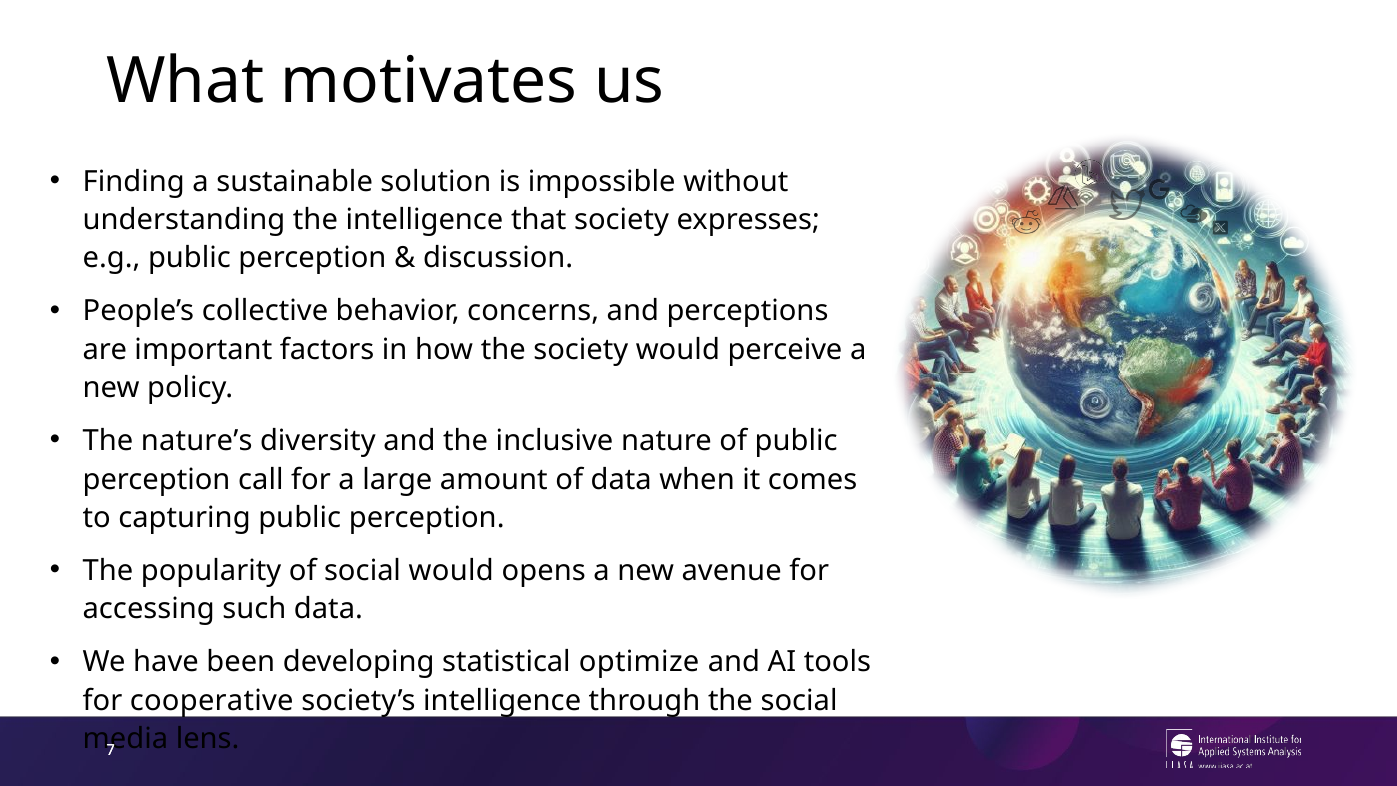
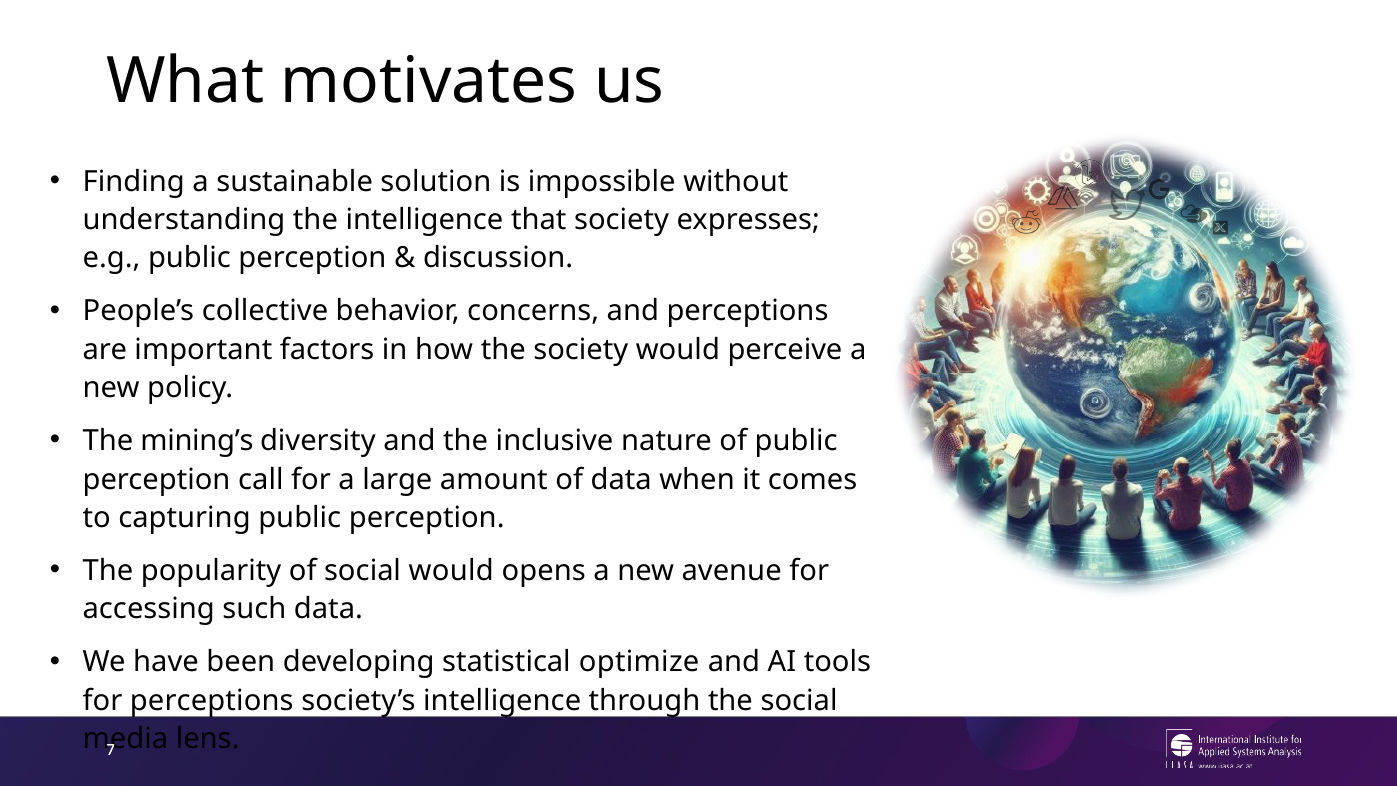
nature’s: nature’s -> mining’s (197, 441)
for cooperative: cooperative -> perceptions (212, 700)
